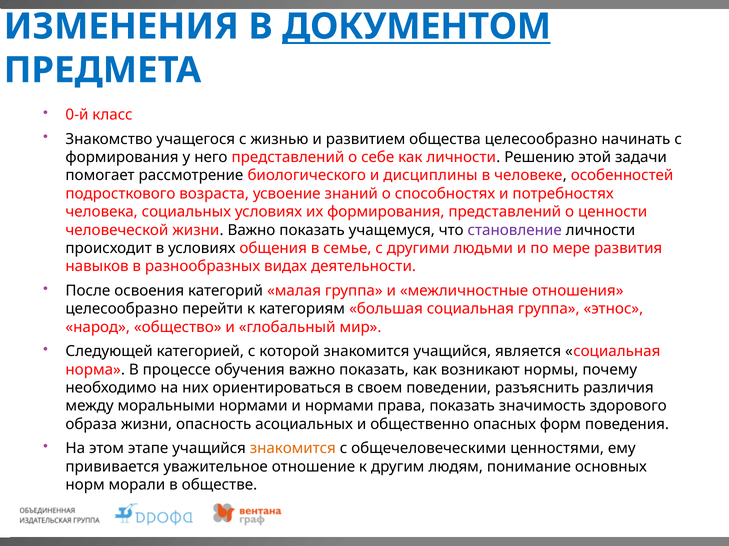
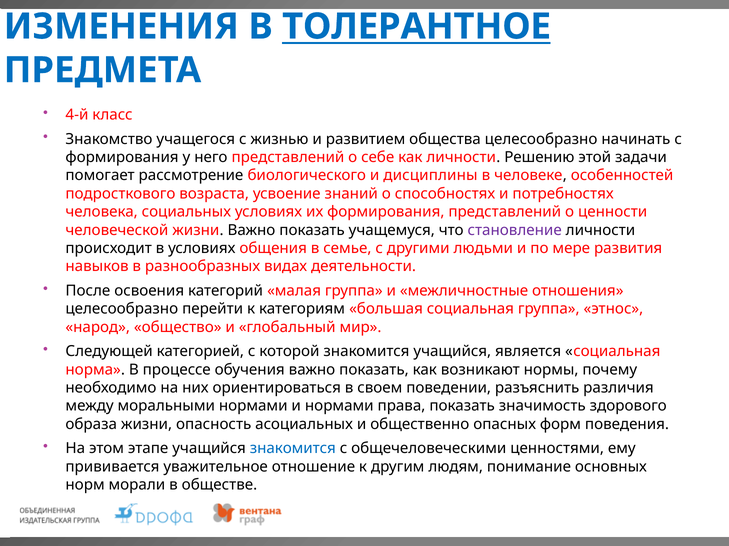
ДОКУМЕНТОМ: ДОКУМЕНТОМ -> ТОЛЕРАНТНОЕ (417, 27)
0-й: 0-й -> 4-й (77, 115)
знакомится colour: orange -> blue (293, 449)
